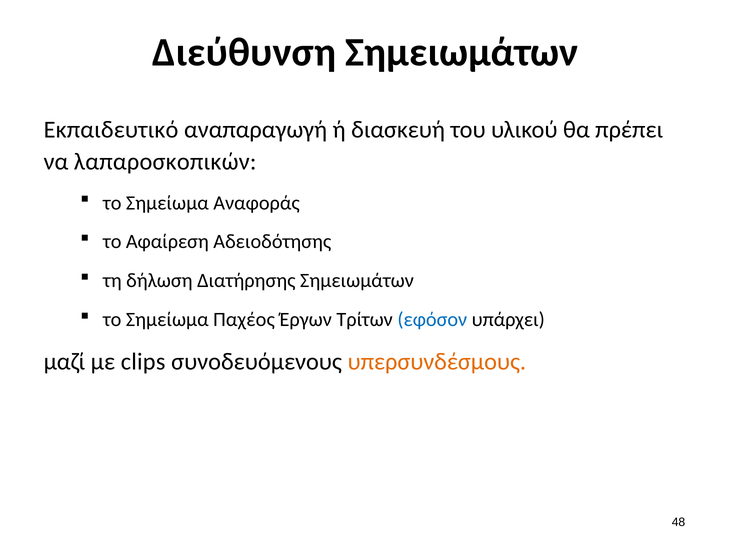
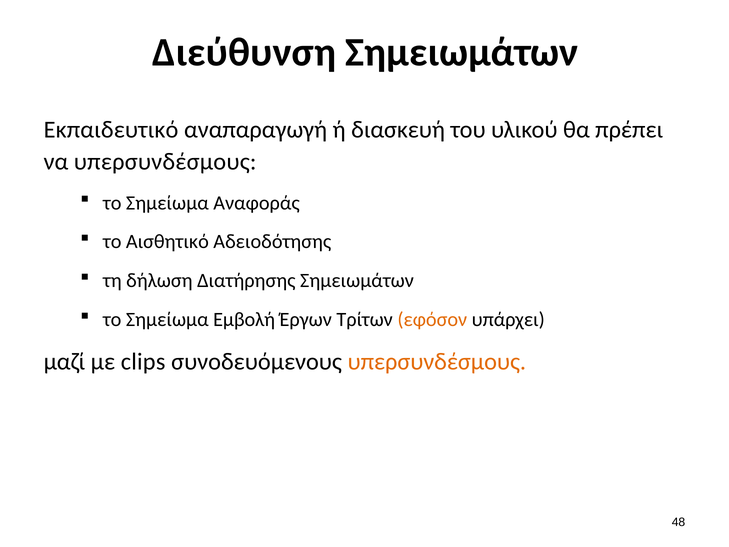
να λαπαροσκοπικών: λαπαροσκοπικών -> υπερσυνδέσμους (165, 162)
Αφαίρεση: Αφαίρεση -> Αισθητικό (167, 242)
Παχέος: Παχέος -> Εμβολή (244, 319)
εφόσον colour: blue -> orange (432, 319)
